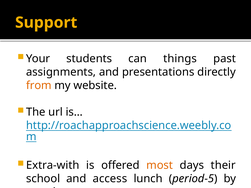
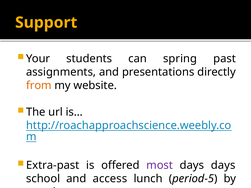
things: things -> spring (180, 59)
Extra-with: Extra-with -> Extra-past (53, 165)
most colour: orange -> purple (160, 165)
days their: their -> days (223, 165)
